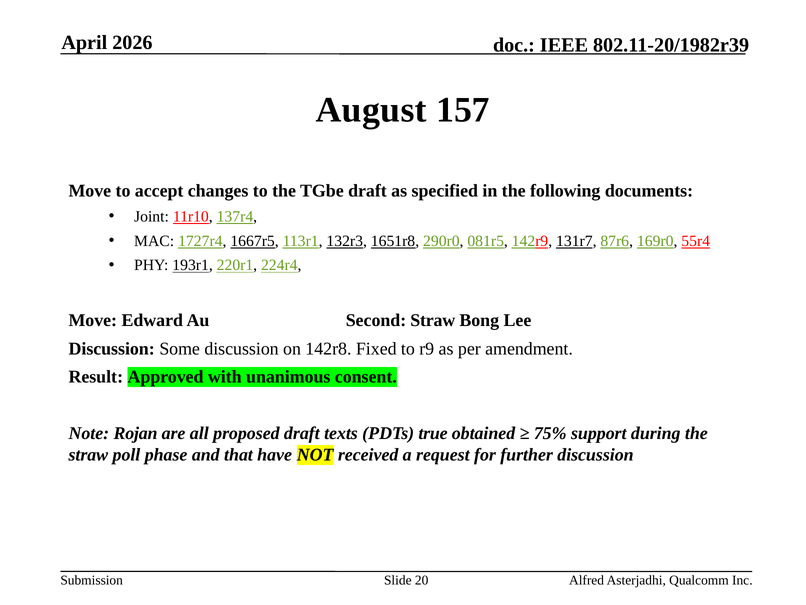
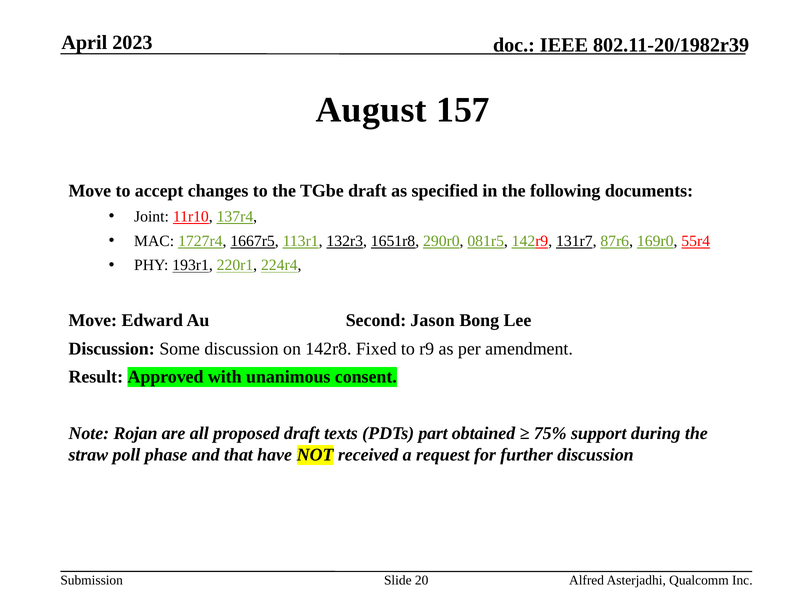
2026: 2026 -> 2023 (132, 43)
Second Straw: Straw -> Jason (433, 320)
true: true -> part (433, 433)
